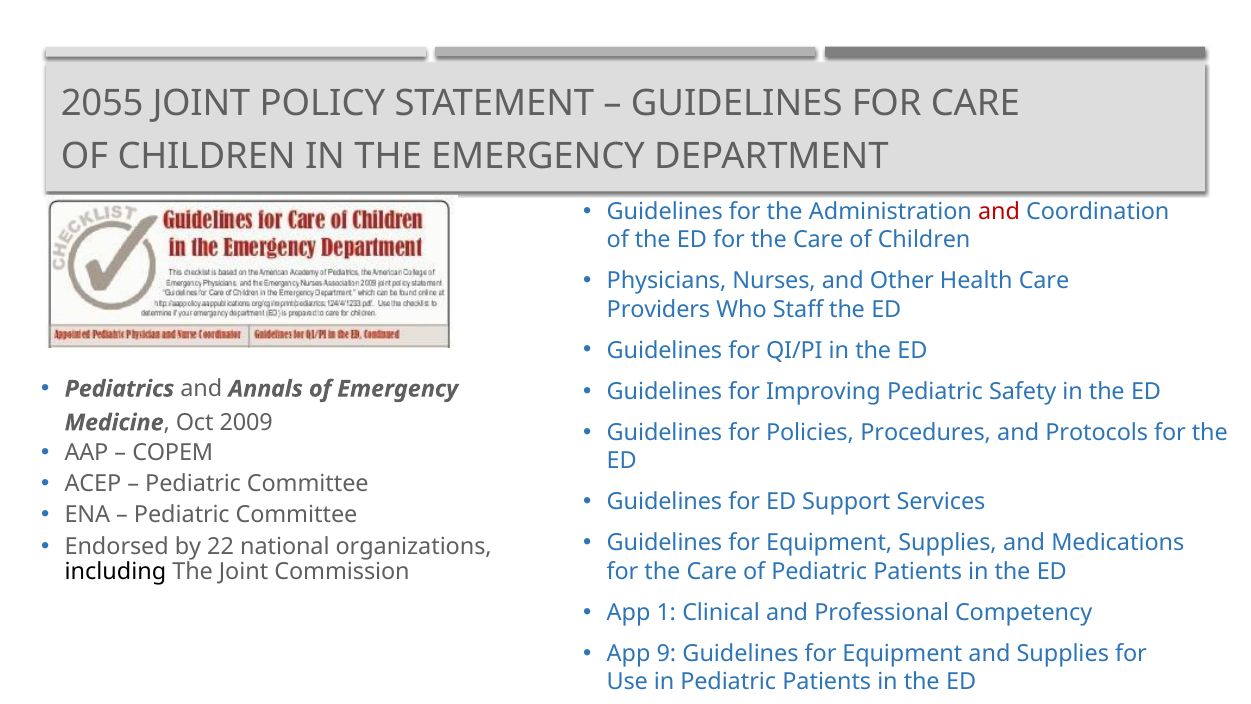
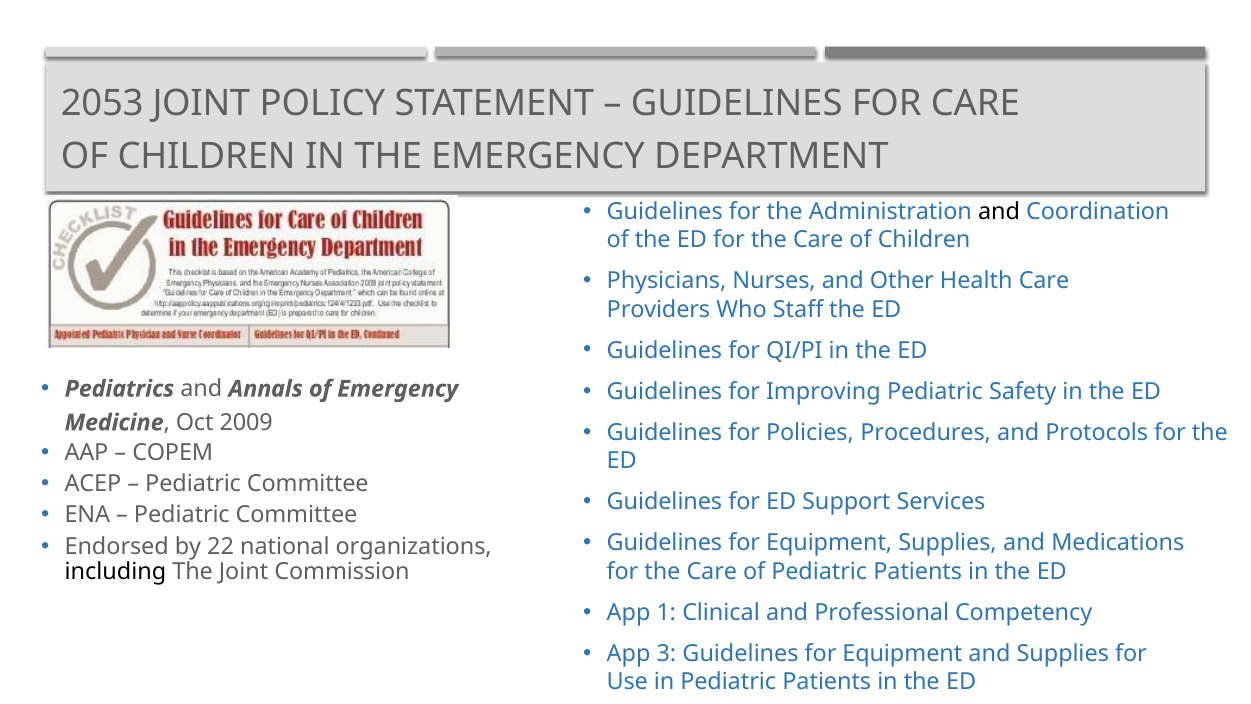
2055: 2055 -> 2053 (102, 103)
and colour: red -> black (999, 212)
9: 9 -> 3 (666, 653)
